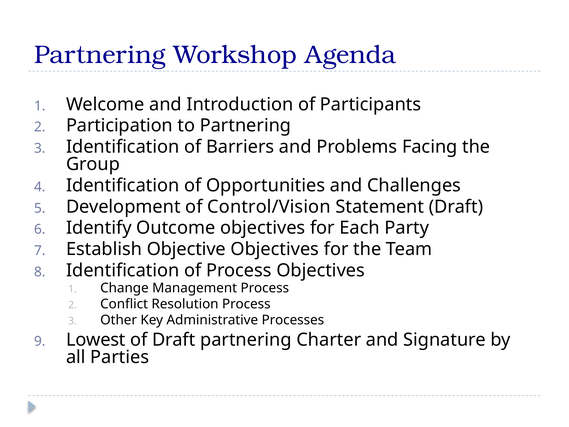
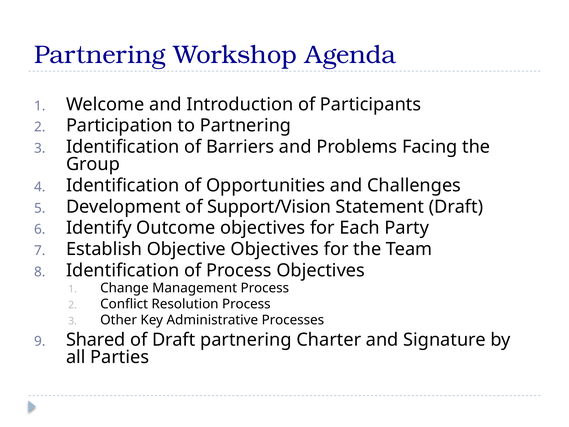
Control/Vision: Control/Vision -> Support/Vision (269, 207)
Lowest: Lowest -> Shared (96, 340)
